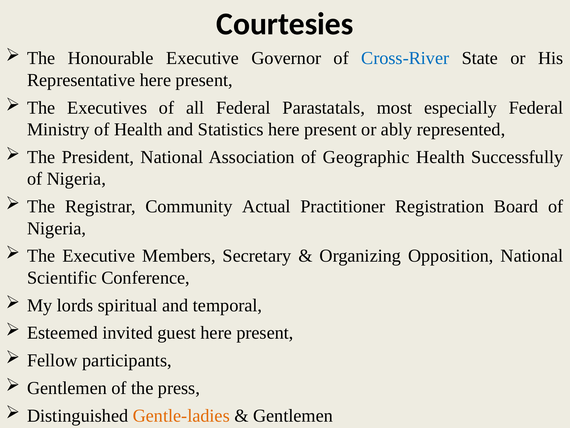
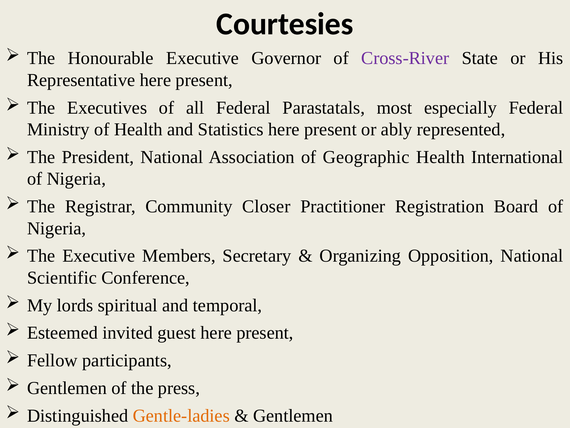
Cross-River colour: blue -> purple (405, 58)
Successfully: Successfully -> International (517, 157)
Actual: Actual -> Closer (266, 206)
